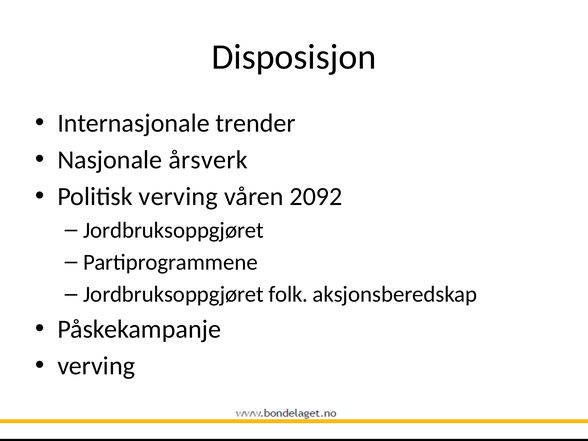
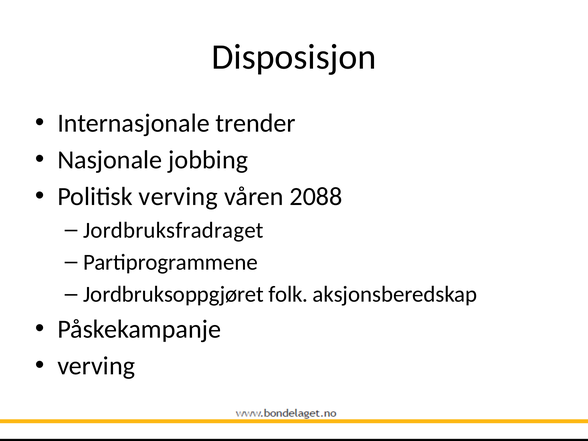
årsverk: årsverk -> jobbing (208, 160)
2092: 2092 -> 2088 (316, 197)
Jordbruksoppgjøret: Jordbruksoppgjøret -> Jordbruksfradraget (173, 230)
